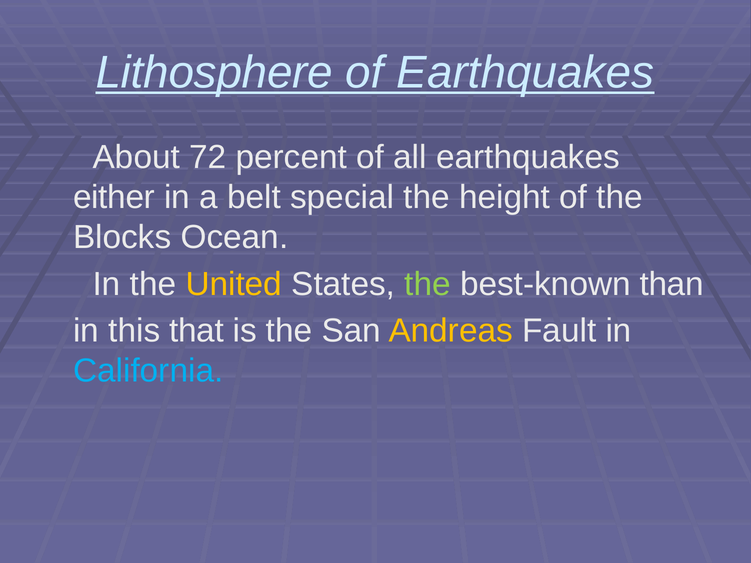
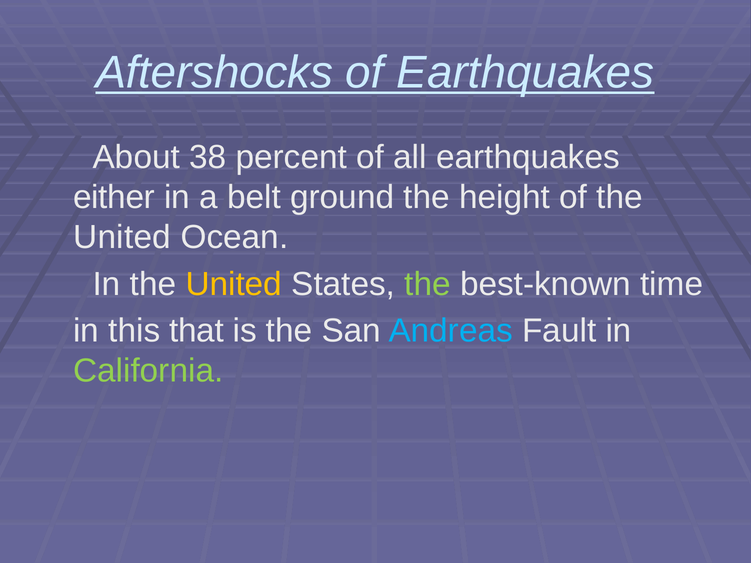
Lithosphere: Lithosphere -> Aftershocks (214, 73)
72: 72 -> 38 (208, 157)
special: special -> ground (342, 197)
Blocks: Blocks -> United (122, 238)
than: than -> time (672, 284)
Andreas colour: yellow -> light blue (451, 331)
California colour: light blue -> light green (148, 371)
